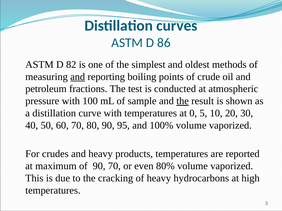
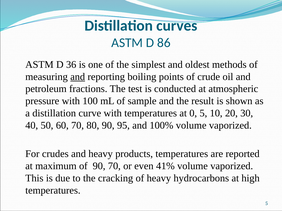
82: 82 -> 36 (71, 65)
the underline: present -> none (183, 101)
80%: 80% -> 41% (165, 166)
